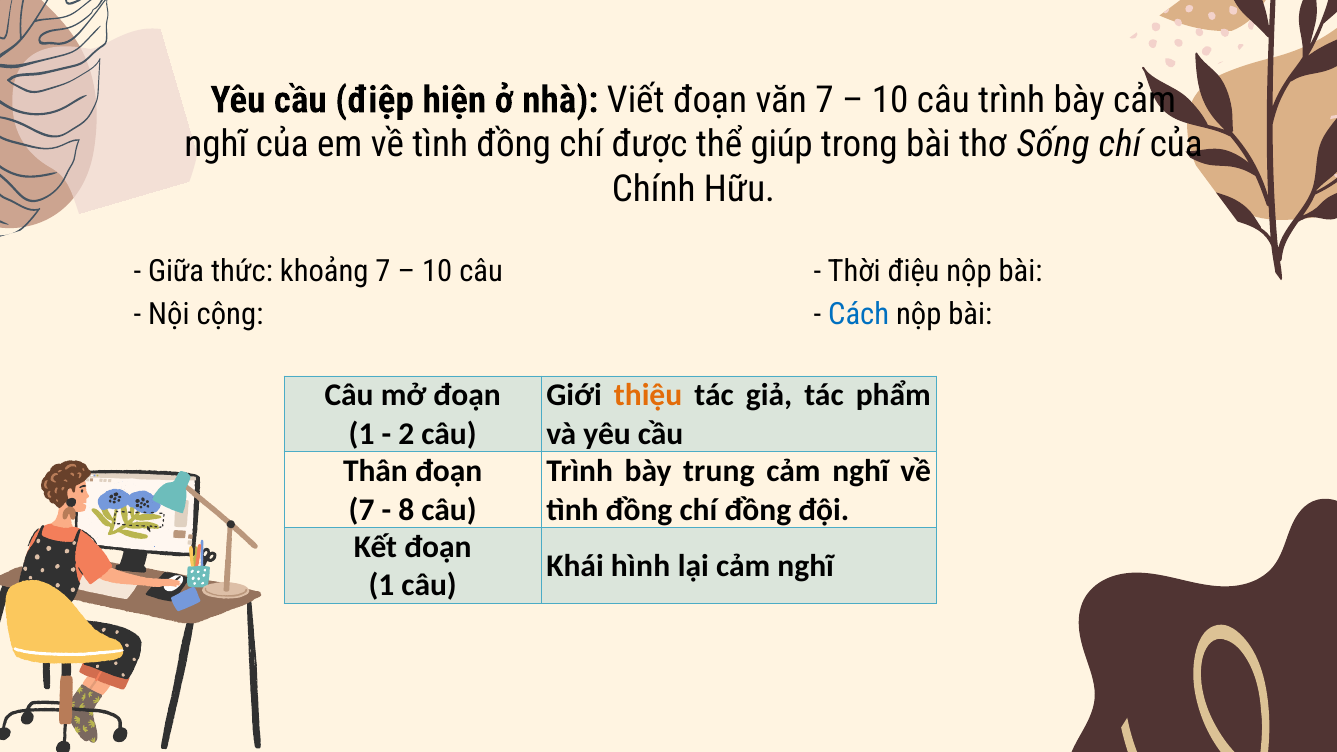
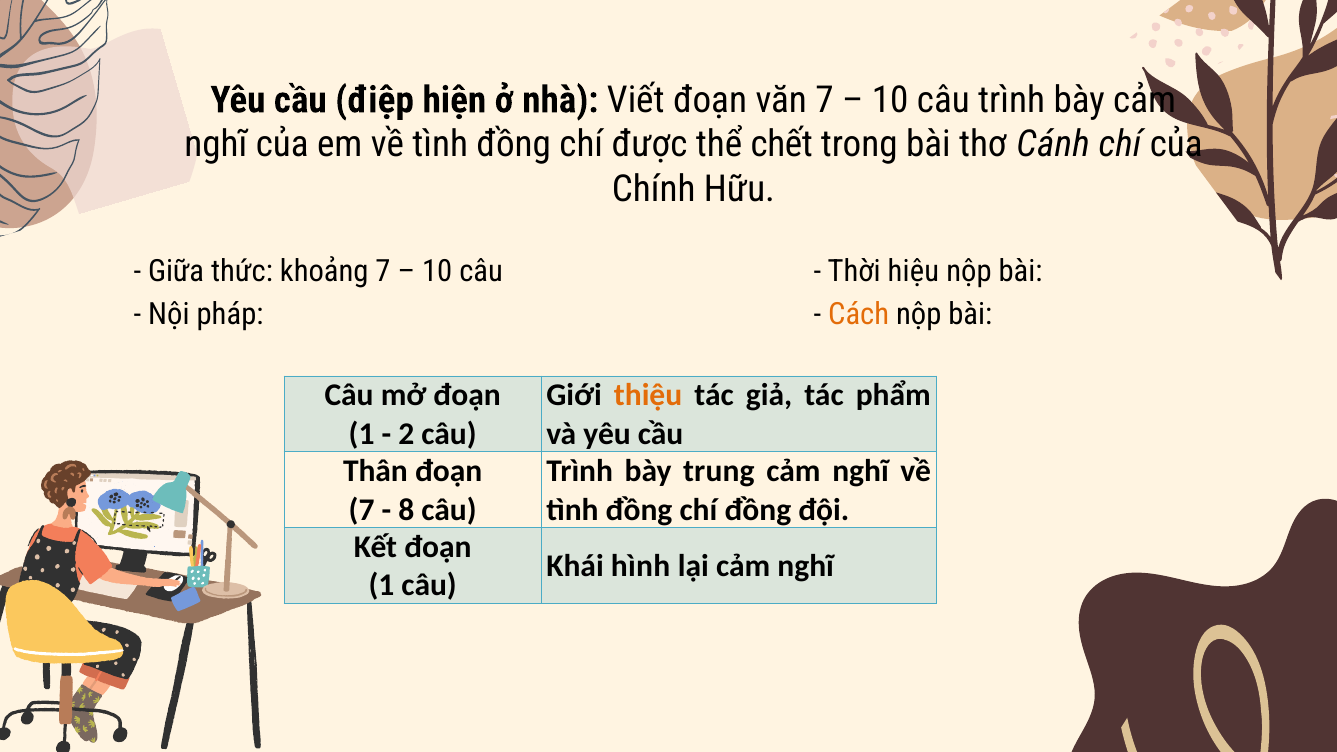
giúp: giúp -> chết (782, 145)
Sống: Sống -> Cánh (1053, 145)
điệu: điệu -> hiệu (913, 272)
cộng: cộng -> pháp (230, 314)
Cách colour: blue -> orange (859, 314)
